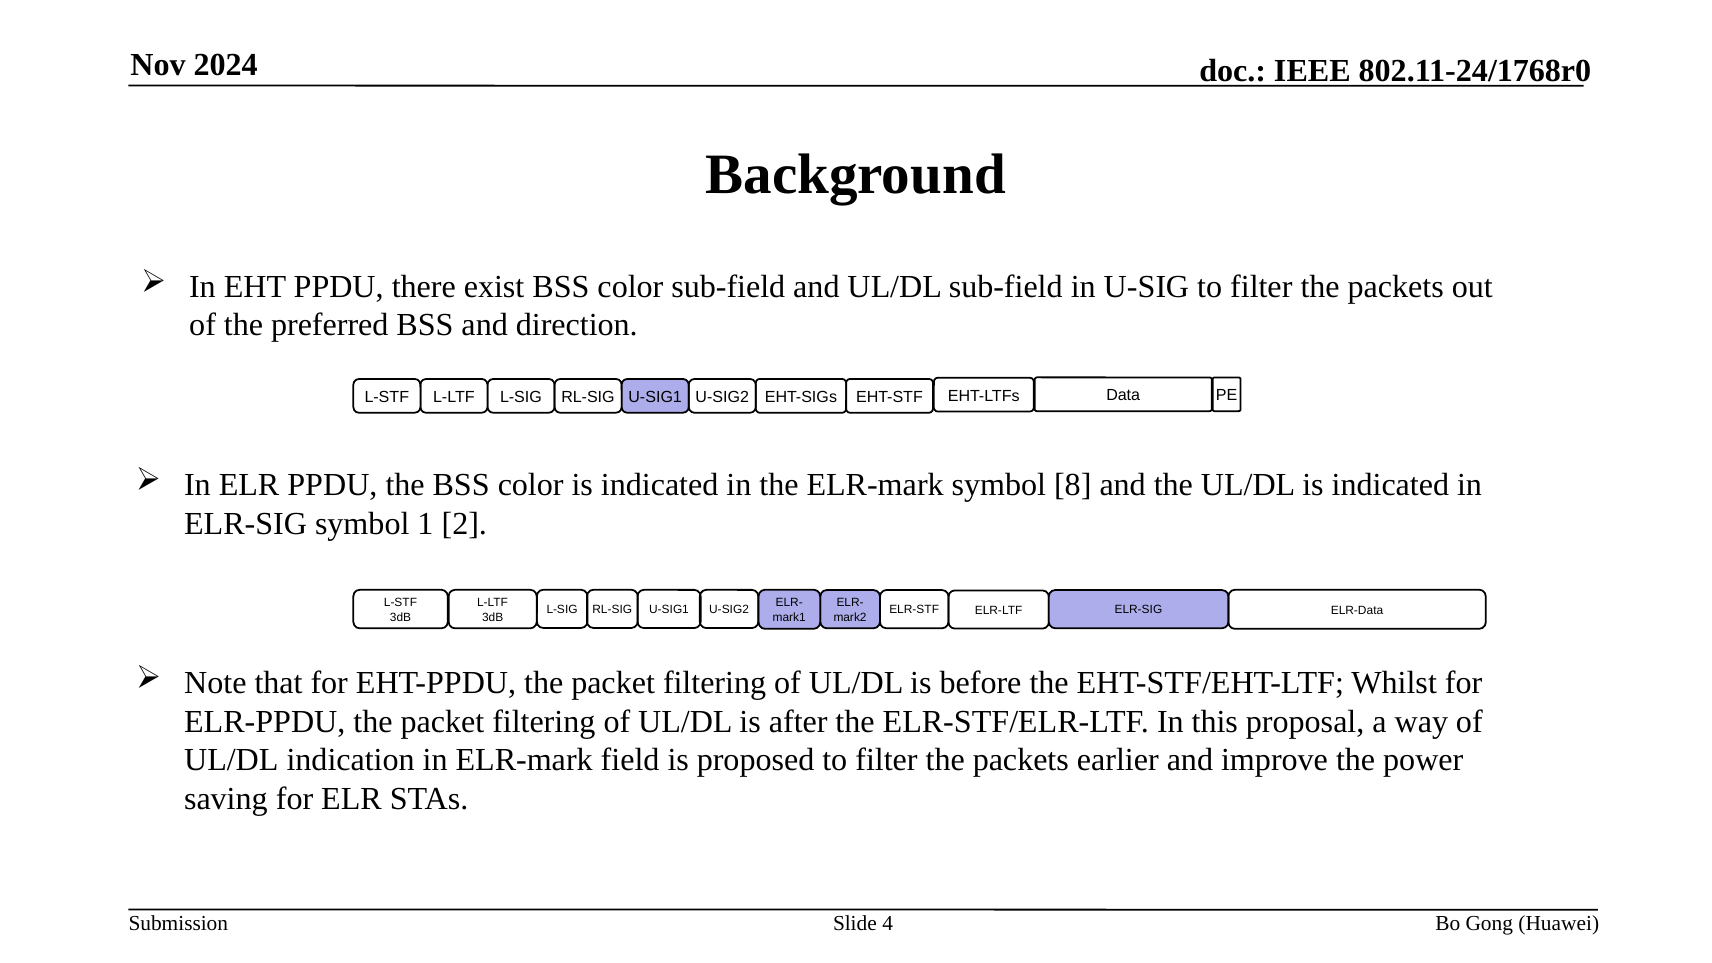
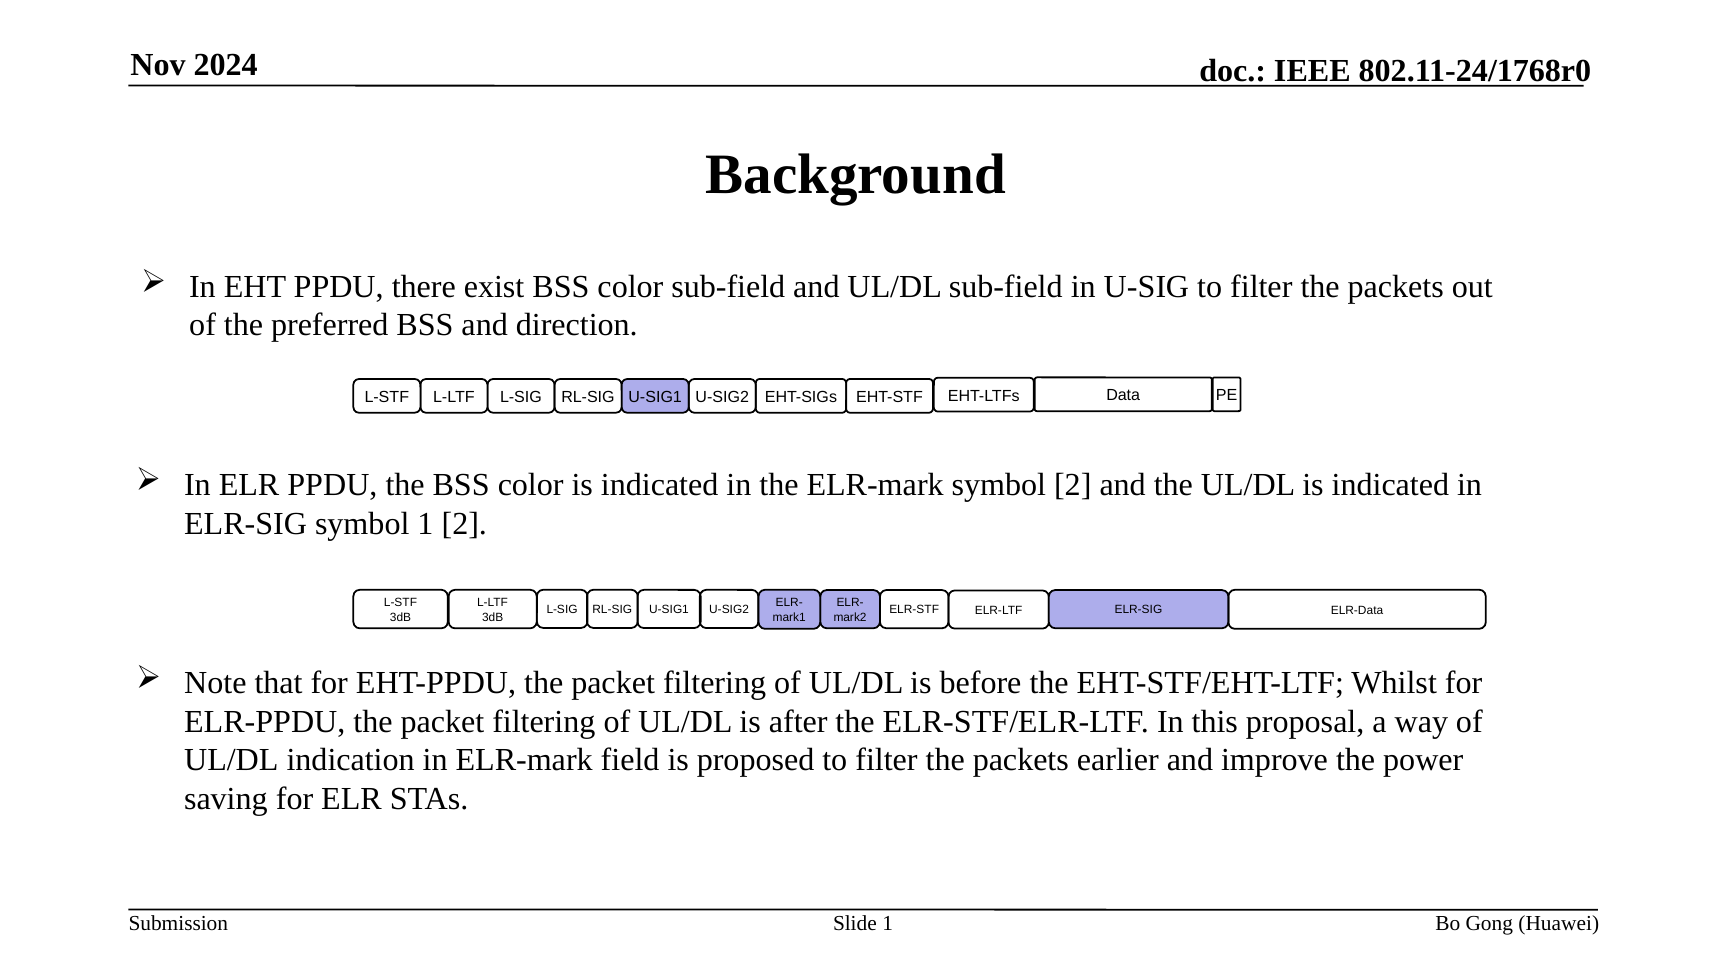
symbol 8: 8 -> 2 (1073, 485)
Slide 4: 4 -> 1 (888, 924)
